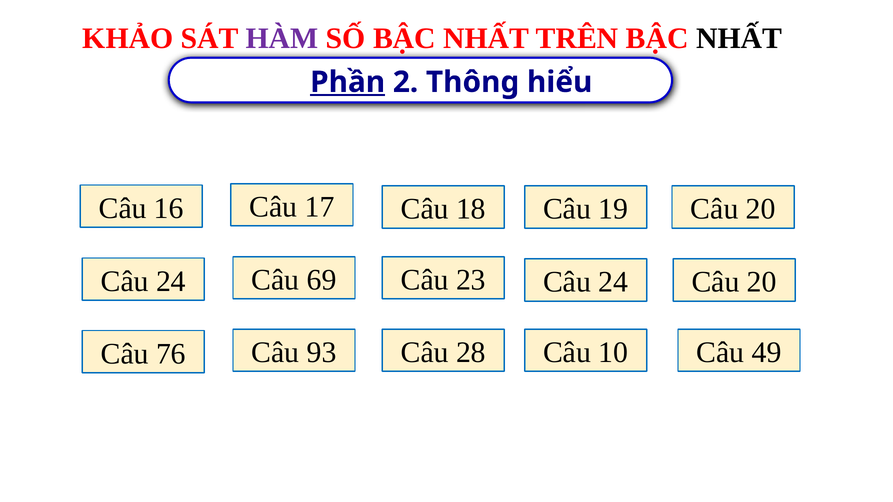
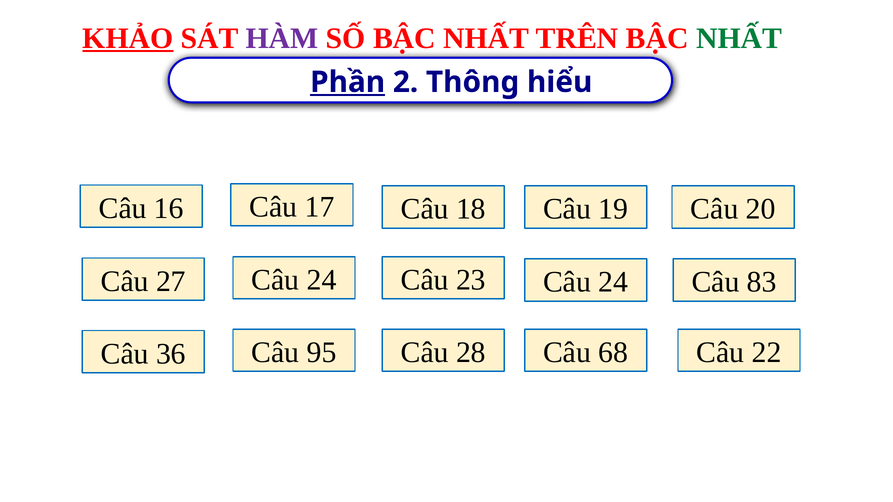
KHẢO underline: none -> present (128, 38)
NHẤT colour: black -> green (739, 38)
69: 69 -> 24 (322, 280)
24 Câu 20: 20 -> 83 (762, 282)
24: 24 -> 27 (171, 281)
93: 93 -> 95 (322, 353)
10: 10 -> 68 (613, 353)
49: 49 -> 22 (767, 353)
76: 76 -> 36 (171, 354)
